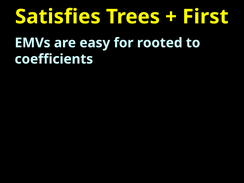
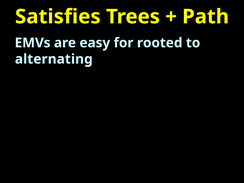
First: First -> Path (206, 17)
coefficients: coefficients -> alternating (54, 59)
